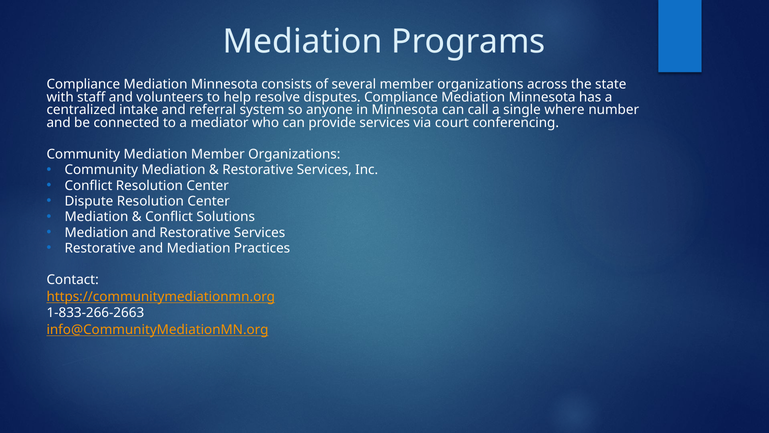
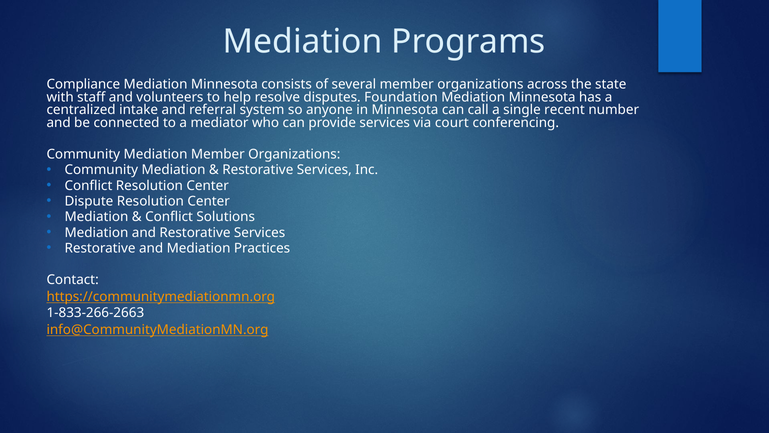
disputes Compliance: Compliance -> Foundation (401, 97)
where: where -> recent (565, 110)
